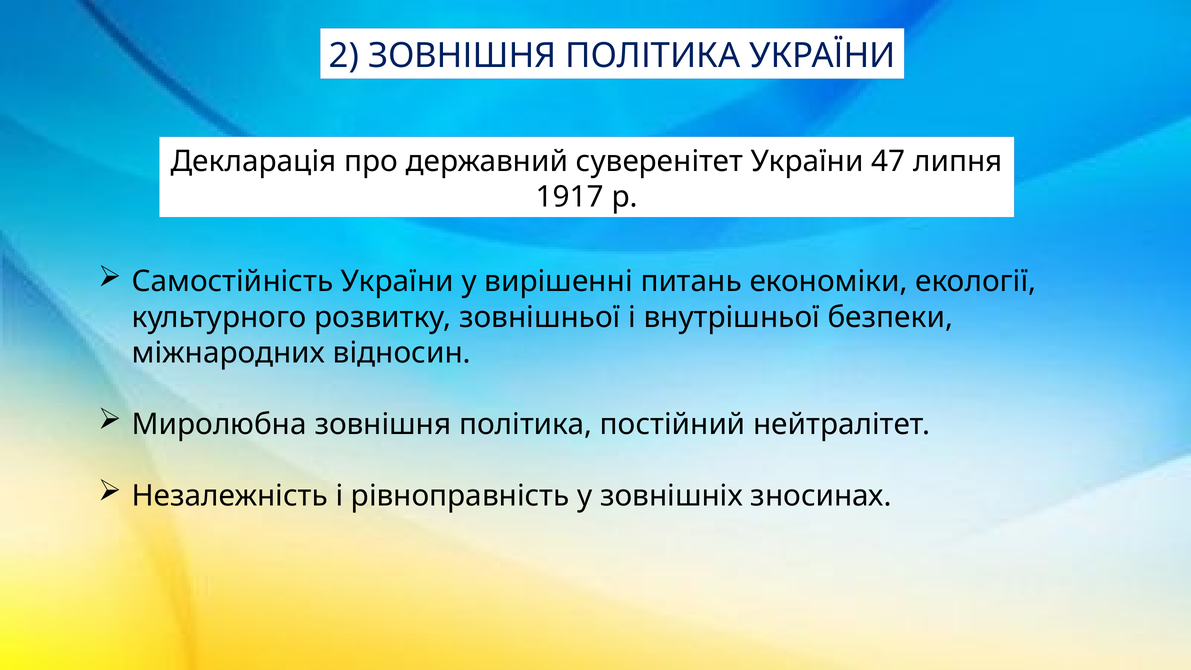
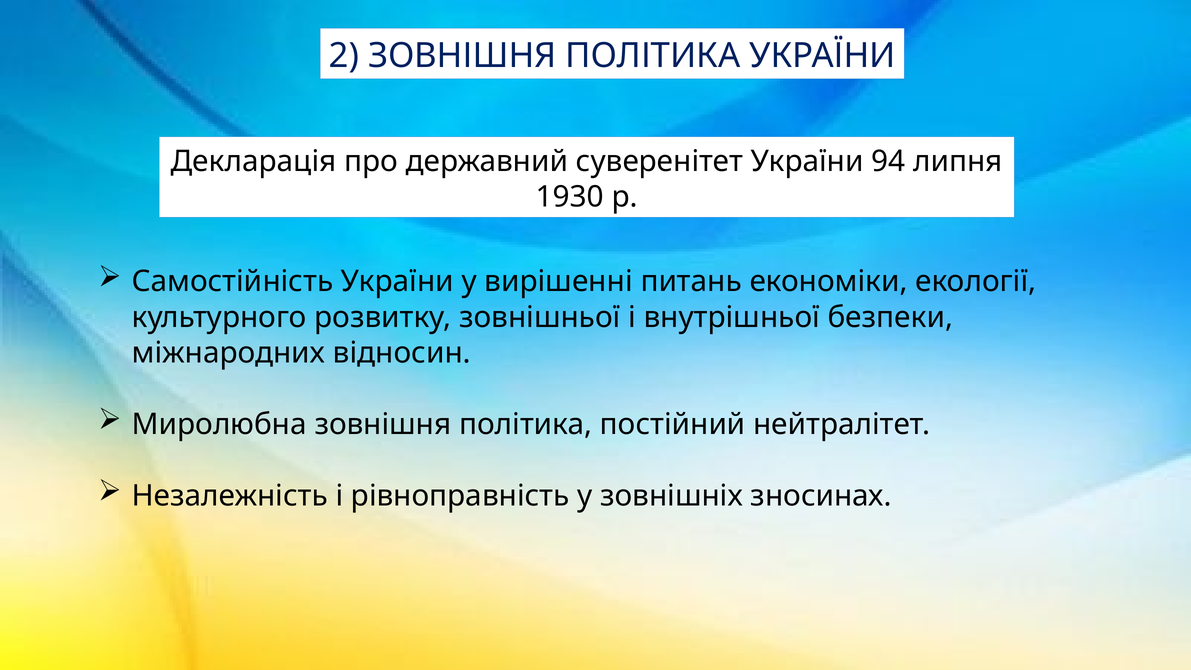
47: 47 -> 94 (888, 161)
1917: 1917 -> 1930 (570, 197)
